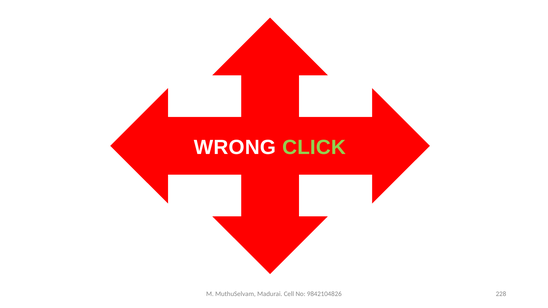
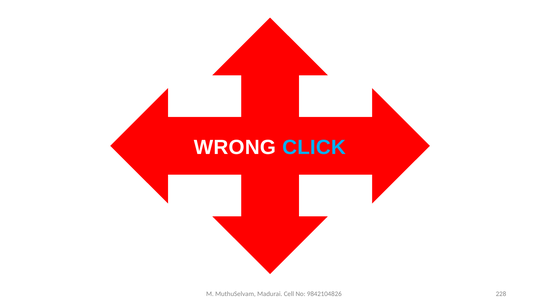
CLICK colour: light green -> light blue (314, 147)
